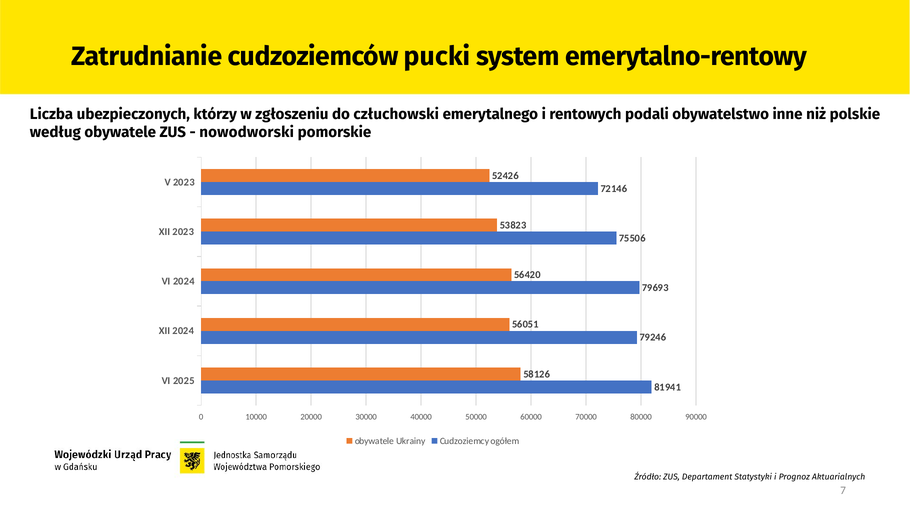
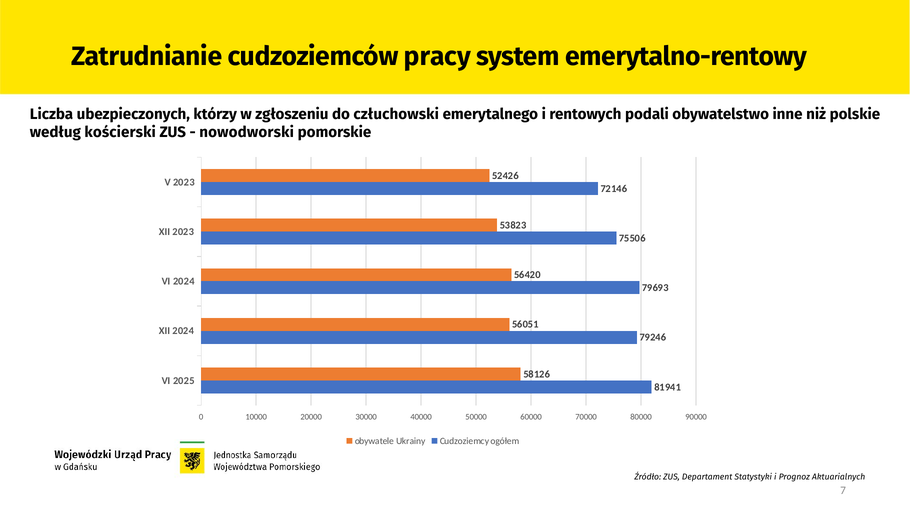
pucki: pucki -> pracy (437, 57)
według obywatele: obywatele -> kościerski (120, 132)
